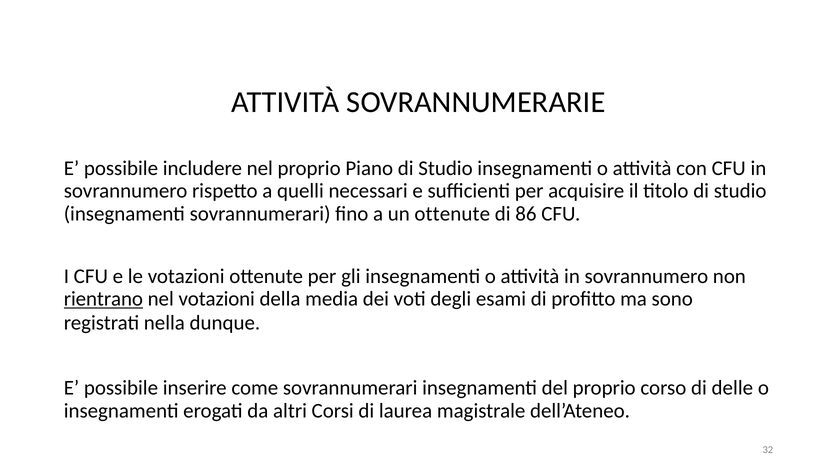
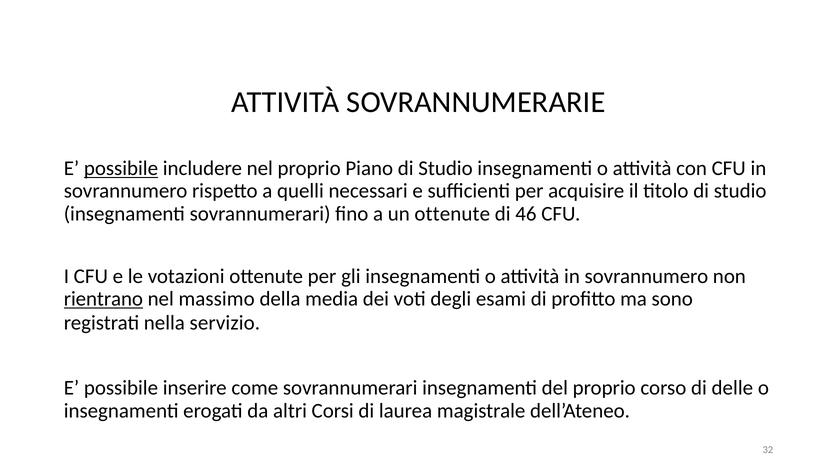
possibile underline: none -> present (121, 168)
86: 86 -> 46 (526, 214)
nel votazioni: votazioni -> massimo (217, 299)
dunque: dunque -> servizio (225, 323)
